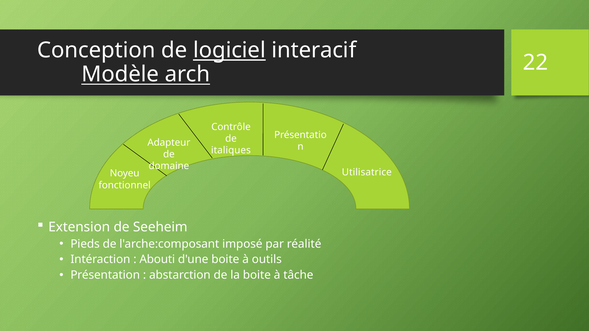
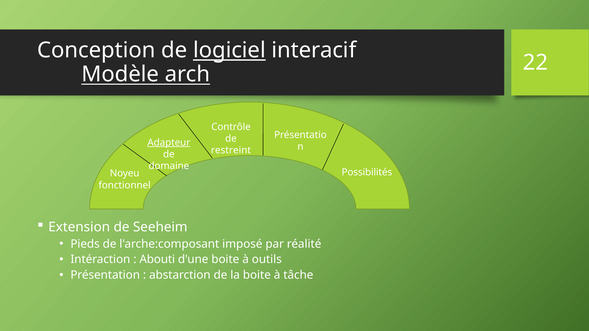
Adapteur underline: none -> present (169, 143)
italiques: italiques -> restreint (231, 151)
Utilisatrice: Utilisatrice -> Possibilités (367, 173)
